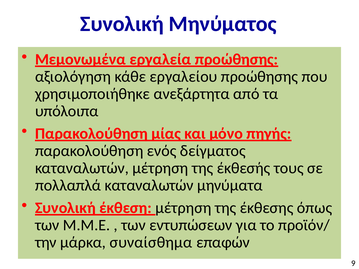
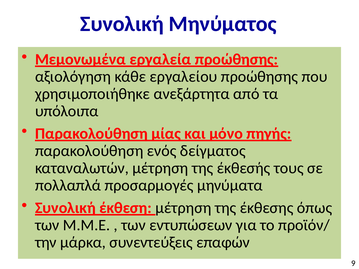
πολλαπλά καταναλωτών: καταναλωτών -> προσαρμογές (149, 186)
συναίσθημα: συναίσθημα -> συνεντεύξεις (151, 243)
